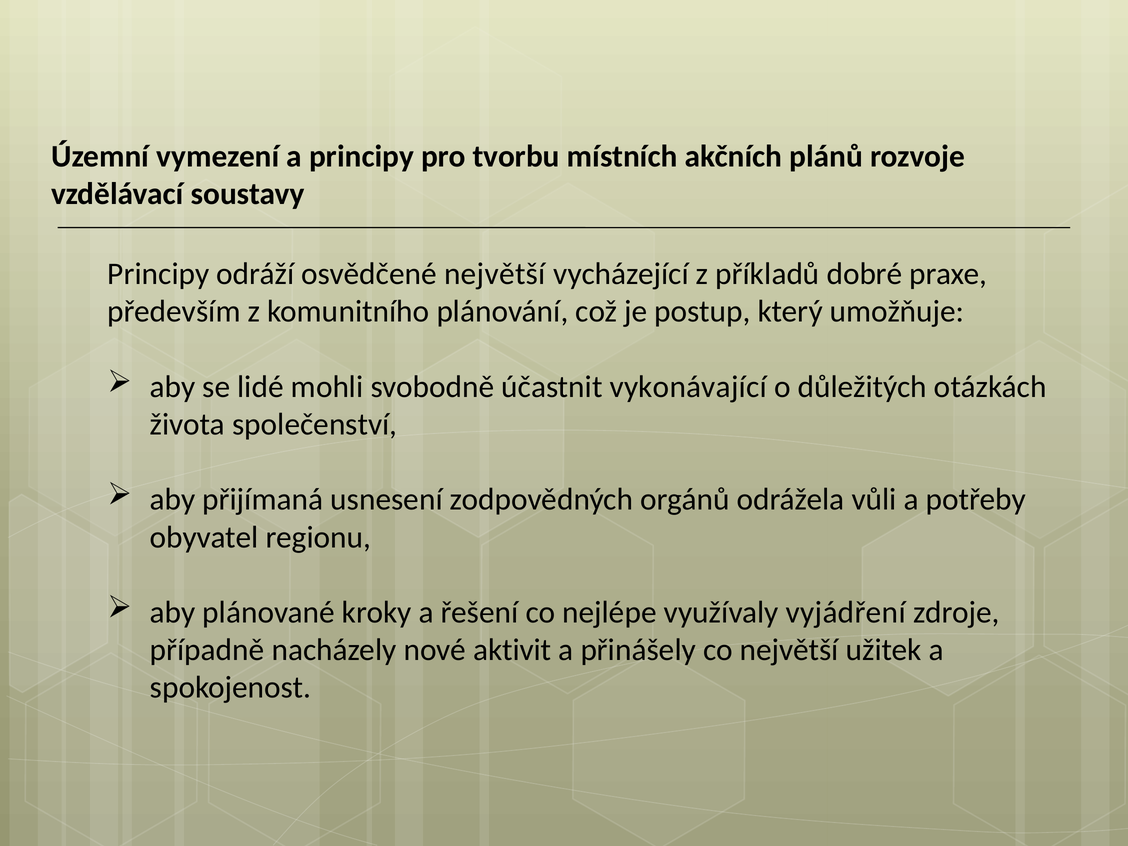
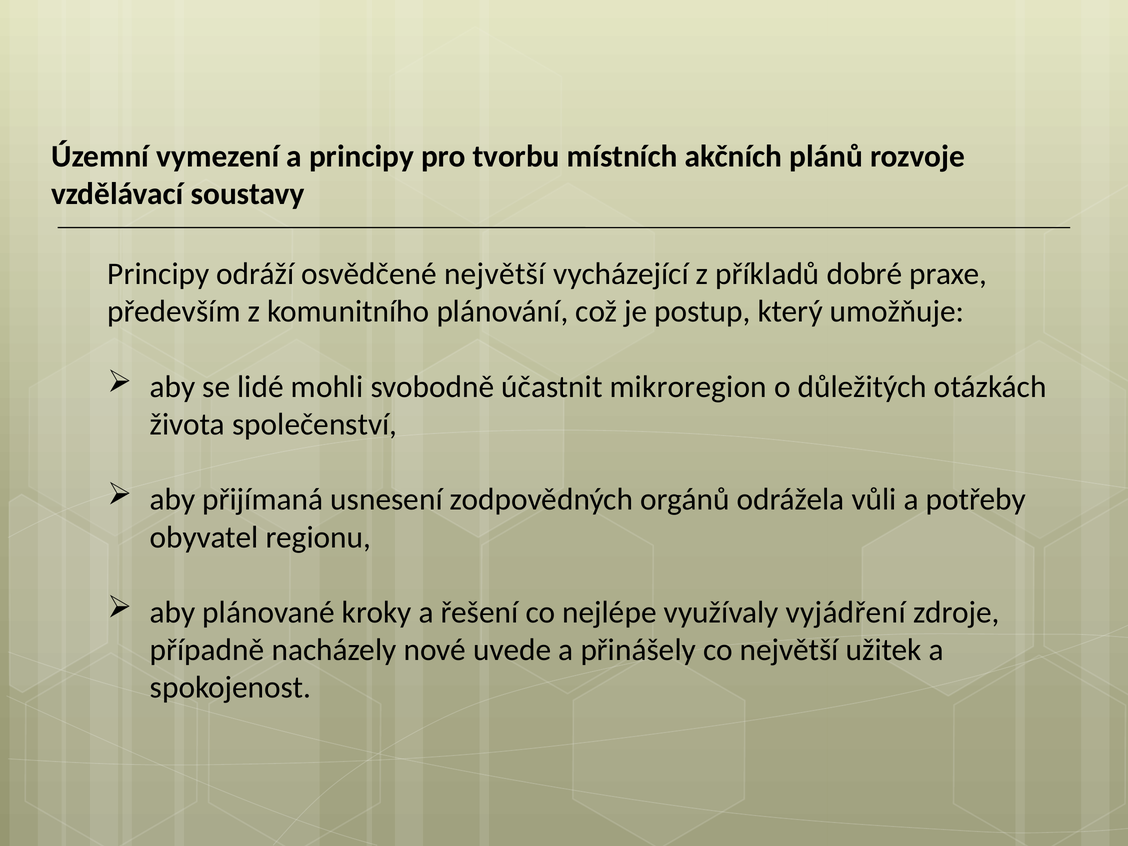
vykonávající: vykonávající -> mikroregion (688, 387)
aktivit: aktivit -> uvede (512, 650)
